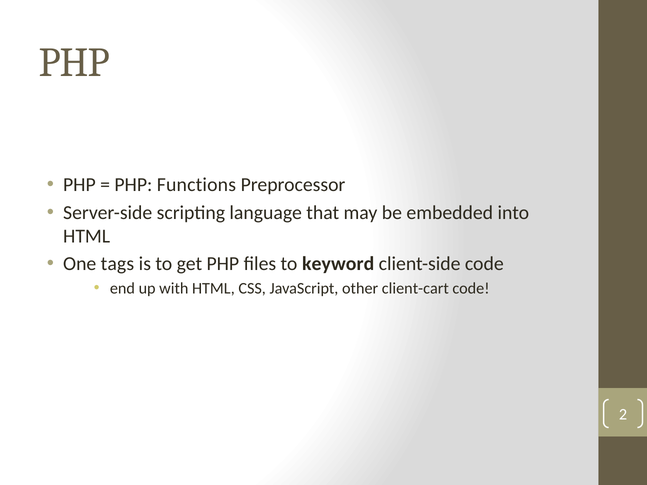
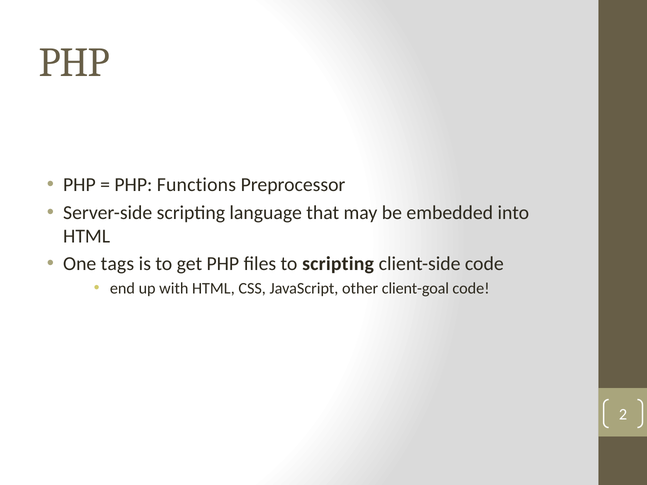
to keyword: keyword -> scripting (338, 264)
client-cart: client-cart -> client-goal (415, 289)
